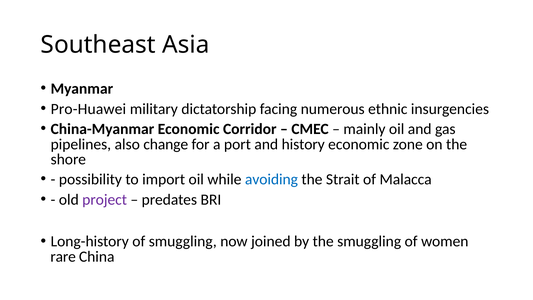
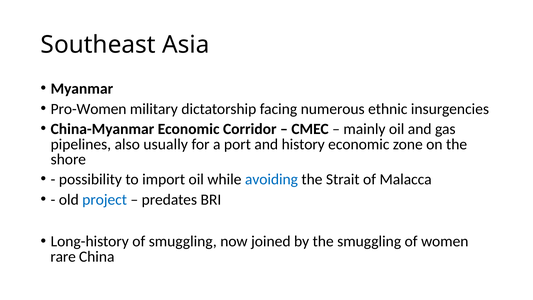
Pro-Huawei: Pro-Huawei -> Pro-Women (89, 109)
change: change -> usually (166, 144)
project colour: purple -> blue (105, 199)
